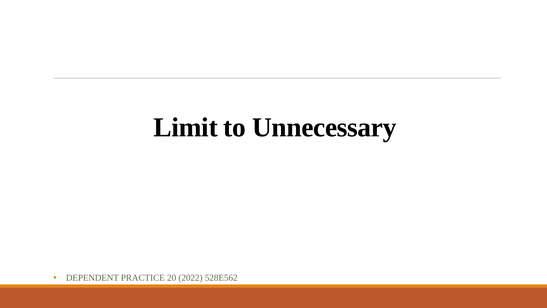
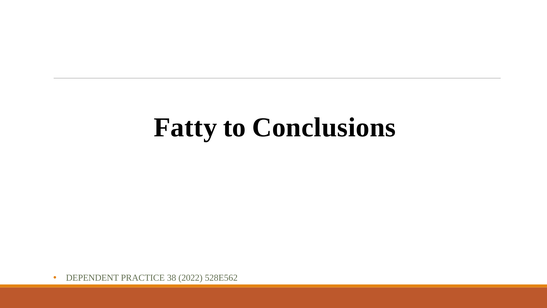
Limit: Limit -> Fatty (185, 127)
Unnecessary: Unnecessary -> Conclusions (324, 127)
20: 20 -> 38 (172, 277)
